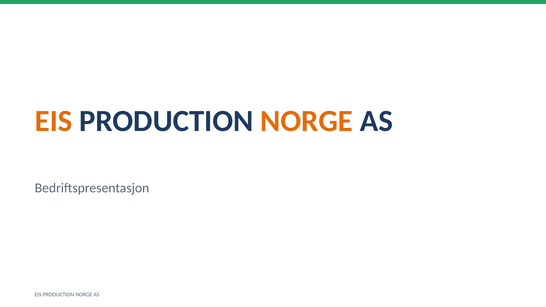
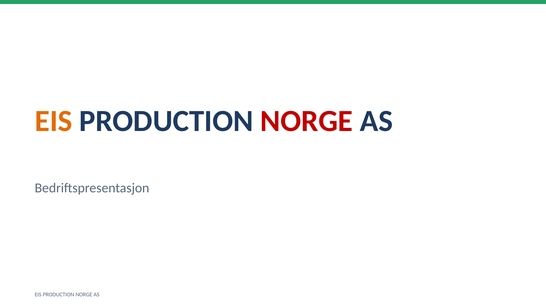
NORGE colour: orange -> red (307, 121)
